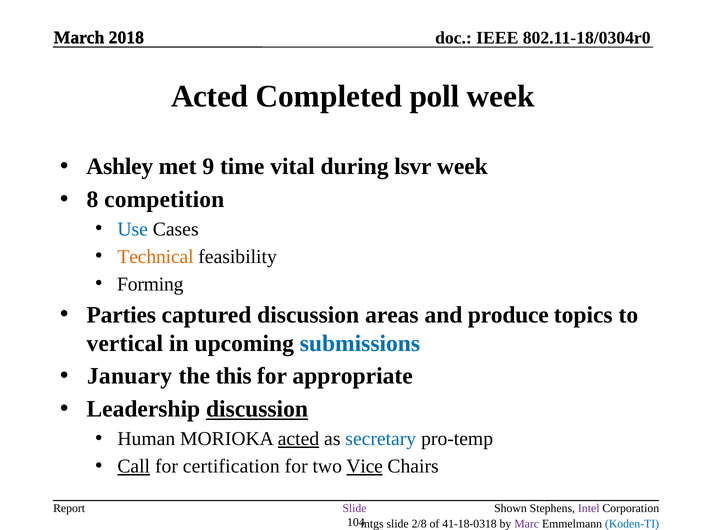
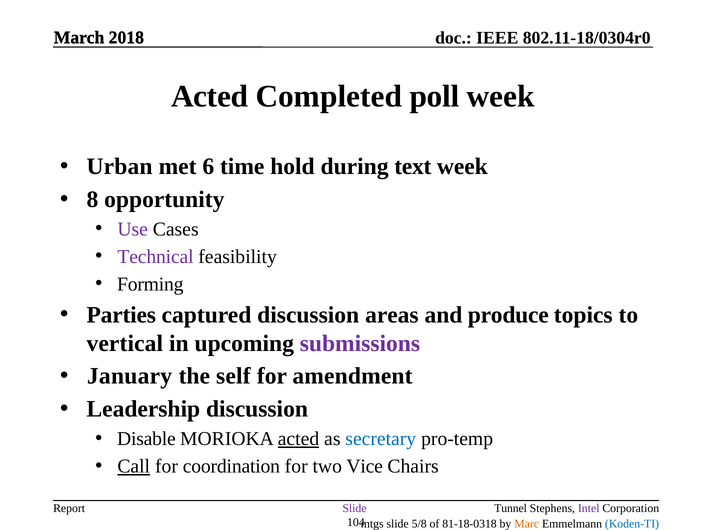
Ashley: Ashley -> Urban (120, 166)
9: 9 -> 6 (208, 166)
vital: vital -> hold (292, 166)
lsvr: lsvr -> text (413, 166)
competition: competition -> opportunity (164, 199)
Use colour: blue -> purple (133, 229)
Technical colour: orange -> purple (156, 256)
submissions colour: blue -> purple (360, 343)
this: this -> self (233, 376)
appropriate: appropriate -> amendment (352, 376)
discussion underline: present -> none (257, 409)
Human: Human -> Disable (146, 438)
certification: certification -> coordination (231, 466)
Vice underline: present -> none (365, 466)
Shown: Shown -> Tunnel (511, 508)
2/8: 2/8 -> 5/8 (419, 523)
41-18-0318: 41-18-0318 -> 81-18-0318 (470, 523)
Marc colour: purple -> orange (527, 523)
